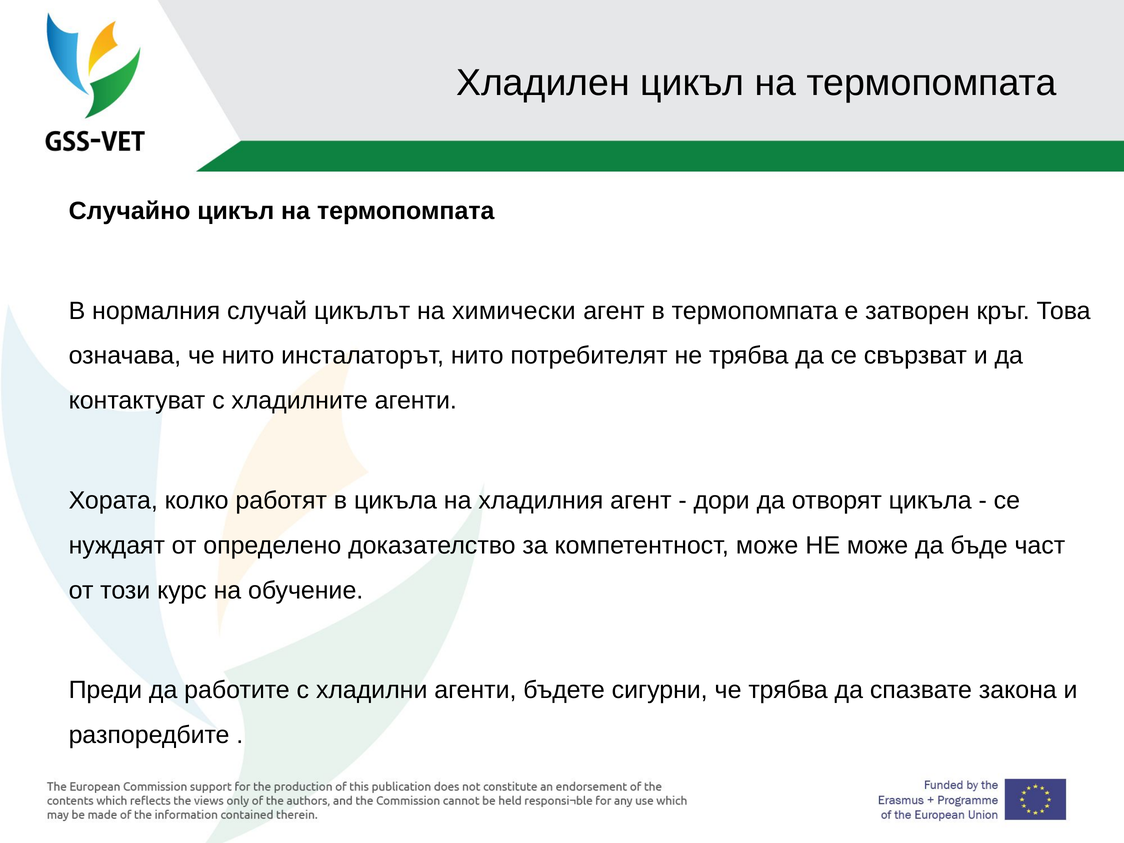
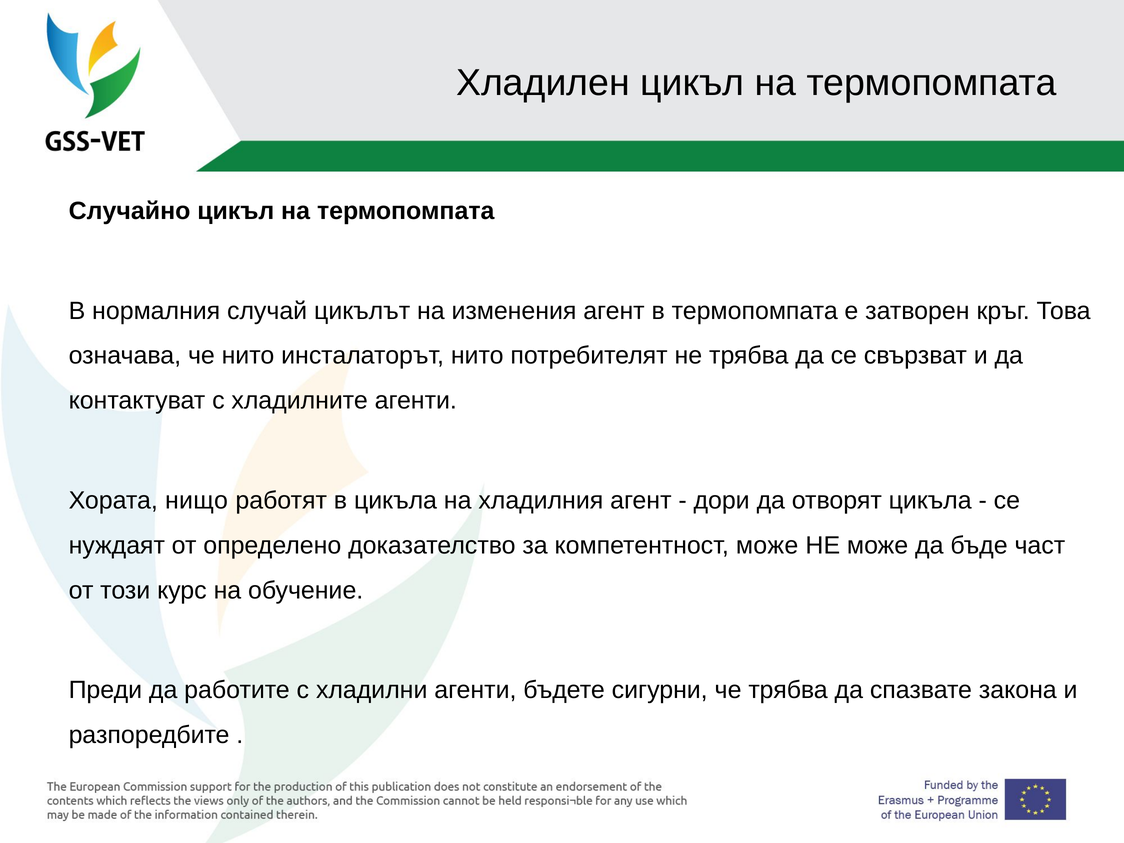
химически: химически -> изменения (514, 311)
колко: колко -> нищо (197, 500)
